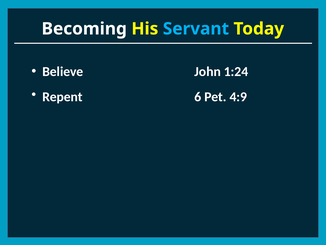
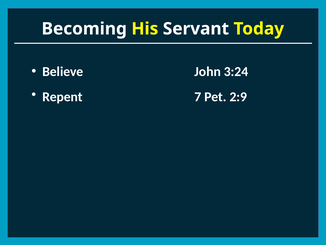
Servant colour: light blue -> white (196, 29)
1:24: 1:24 -> 3:24 (236, 71)
6: 6 -> 7 (198, 97)
4:9: 4:9 -> 2:9 (238, 97)
